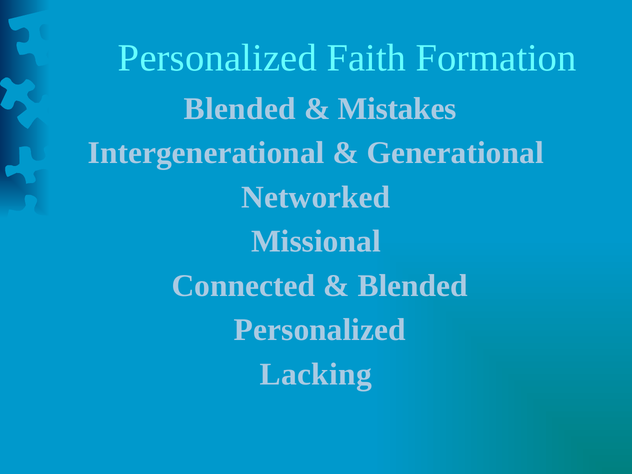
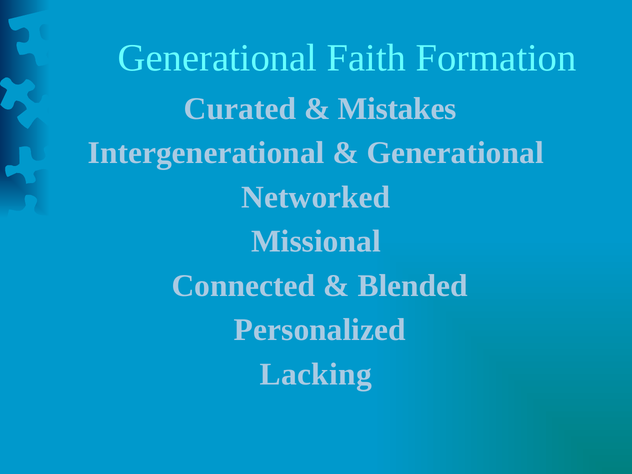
Personalized: Personalized -> Generational (217, 58)
Blended: Blended -> Curated (240, 109)
